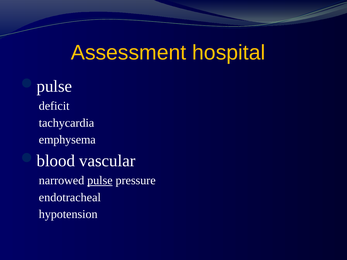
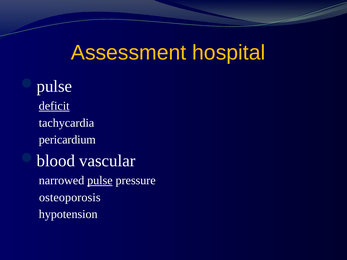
deficit underline: none -> present (54, 106)
emphysema: emphysema -> pericardium (67, 140)
endotracheal: endotracheal -> osteoporosis (70, 198)
